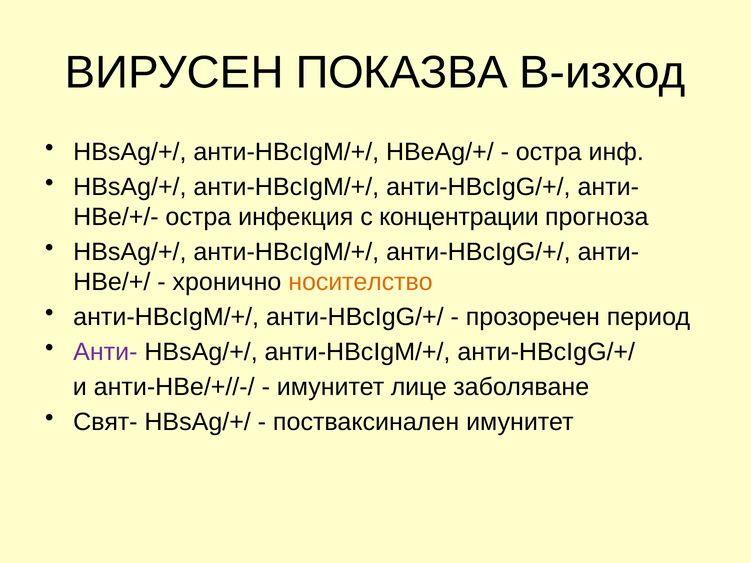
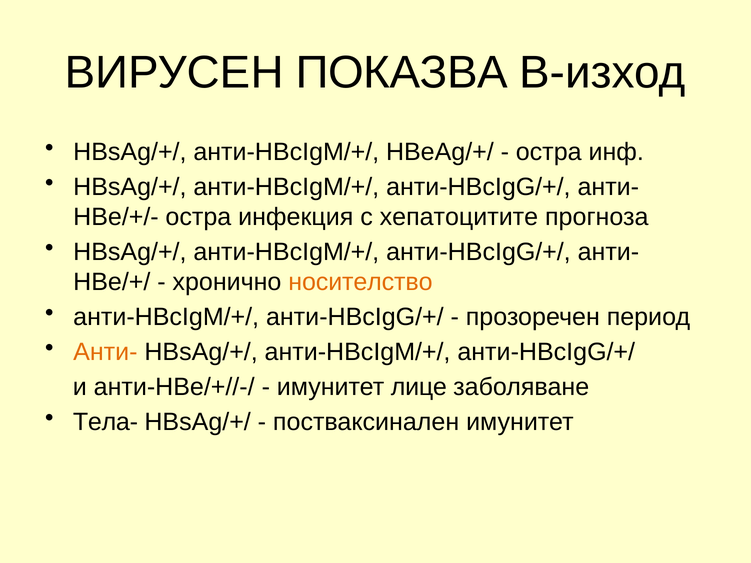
концентрации: концентрации -> хепатоцитите (459, 217)
Анти- colour: purple -> orange (105, 352)
Свят-: Свят- -> Тела- (105, 422)
